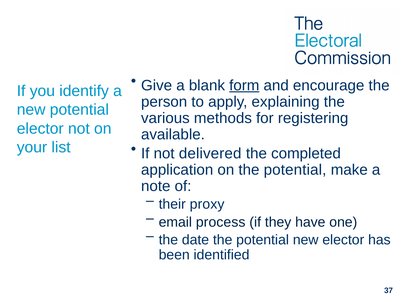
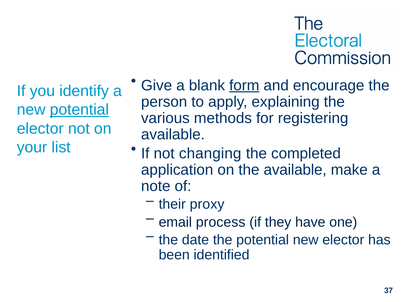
potential underline: none -> present (79, 110)
delivered: delivered -> changing (210, 154)
on the potential: potential -> available (295, 170)
